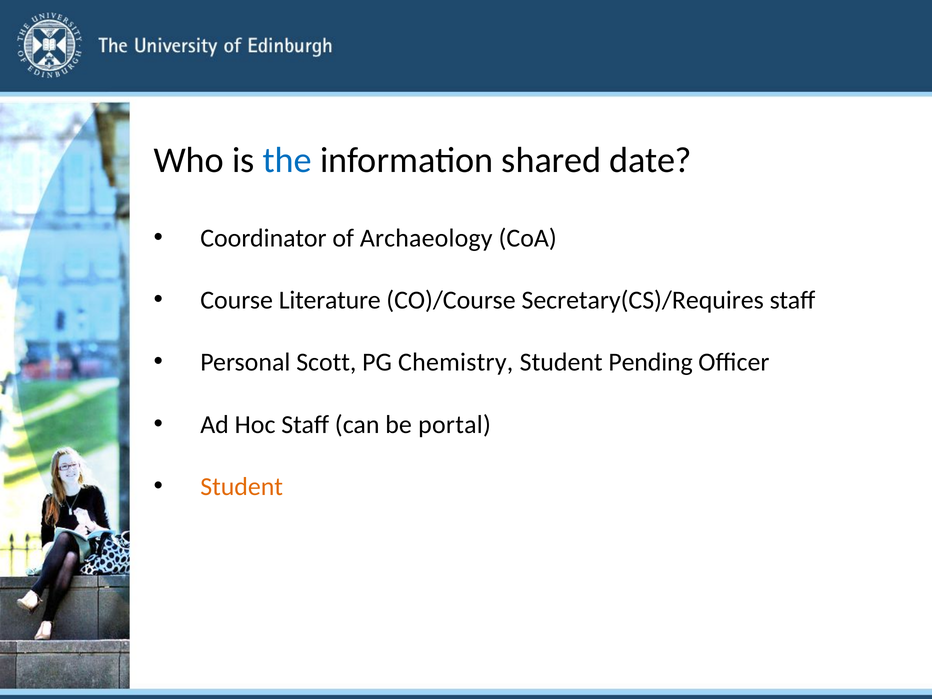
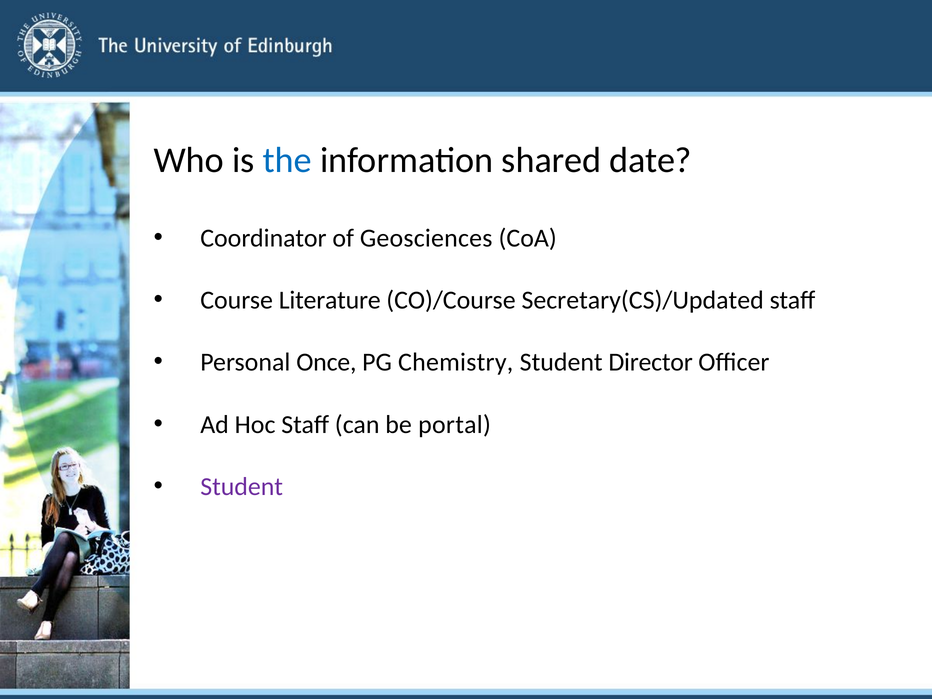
Archaeology: Archaeology -> Geosciences (426, 238)
Secretary(CS)/Requires: Secretary(CS)/Requires -> Secretary(CS)/Updated (643, 300)
Scott: Scott -> Once (326, 362)
Pending: Pending -> Director (651, 362)
Student colour: orange -> purple (242, 487)
